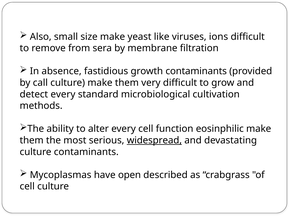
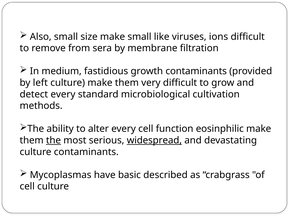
make yeast: yeast -> small (139, 37)
absence: absence -> medium (62, 71)
call: call -> left (40, 83)
the underline: none -> present (53, 141)
open: open -> basic (129, 175)
